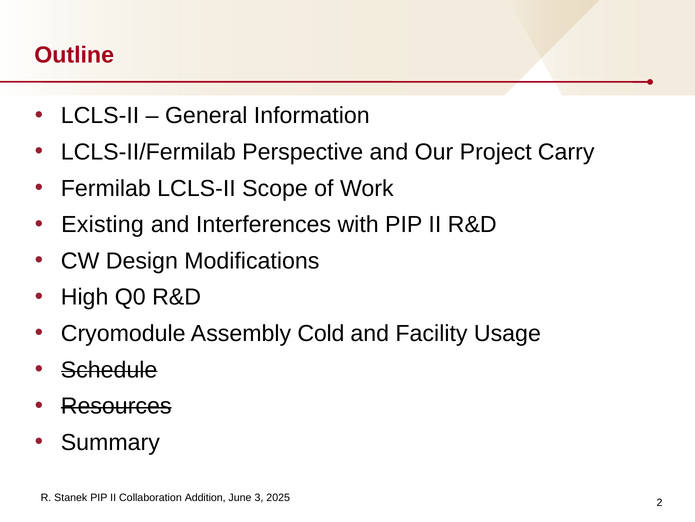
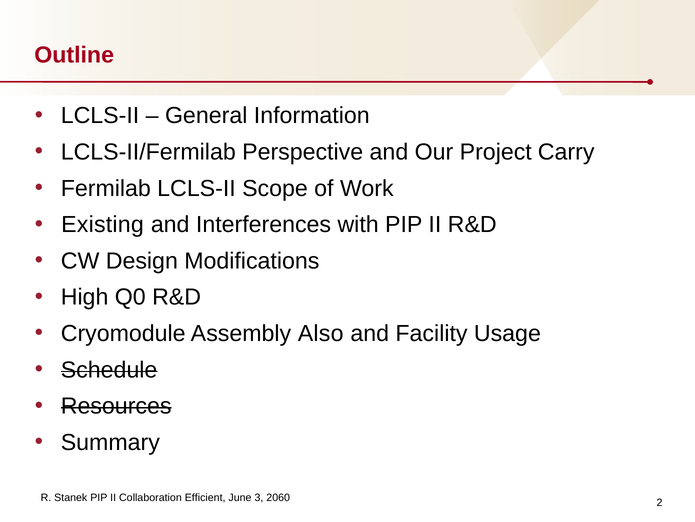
Cold: Cold -> Also (321, 333)
Addition: Addition -> Efficient (205, 497)
2025: 2025 -> 2060 (278, 497)
